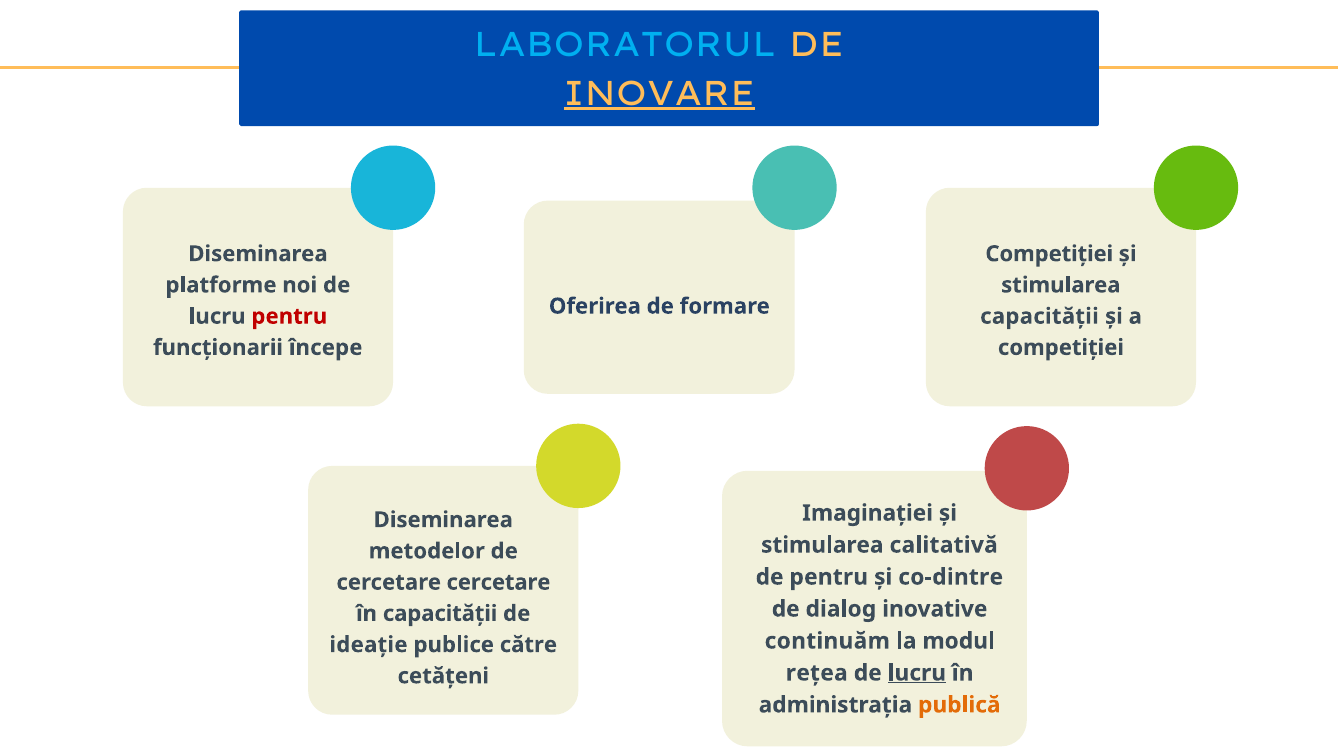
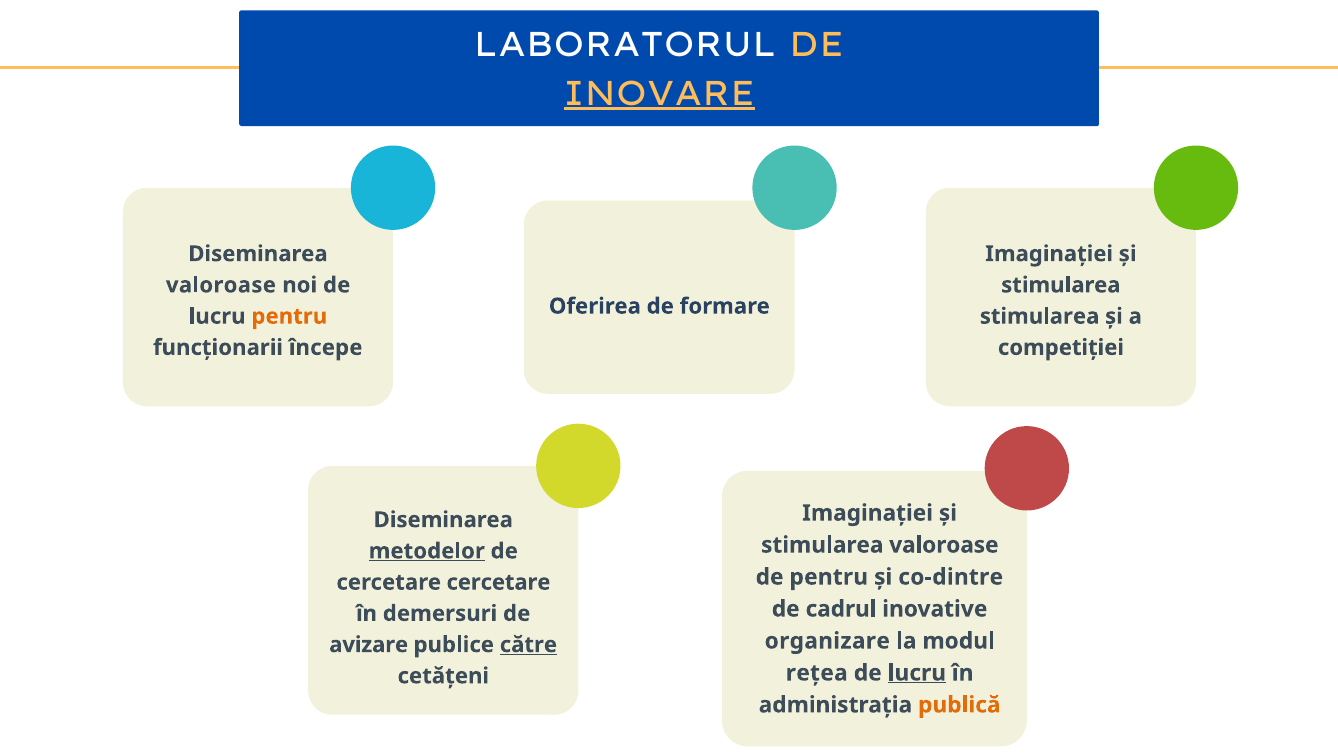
LABORATORUL colour: light blue -> white (625, 45)
Competiției: Competiției -> Imaginației (1049, 254)
platforme: platforme -> valoroase (221, 285)
pentru colour: red -> orange (289, 316)
capacității: capacității -> stimularea (1040, 316)
stimularea calitativă: calitativă -> valoroase (944, 545)
metodelor underline: none -> present (427, 551)
dialog: dialog -> cadrul (841, 609)
în capacității: capacității -> demersuri (440, 613)
continuăm: continuăm -> organizare (827, 641)
ideație: ideație -> avizare (369, 644)
către underline: none -> present (528, 644)
